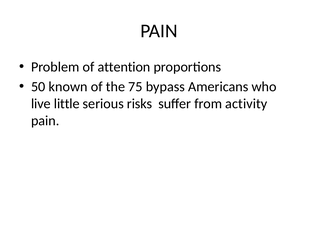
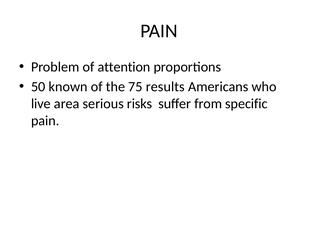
bypass: bypass -> results (165, 87)
little: little -> area (67, 103)
activity: activity -> specific (246, 103)
